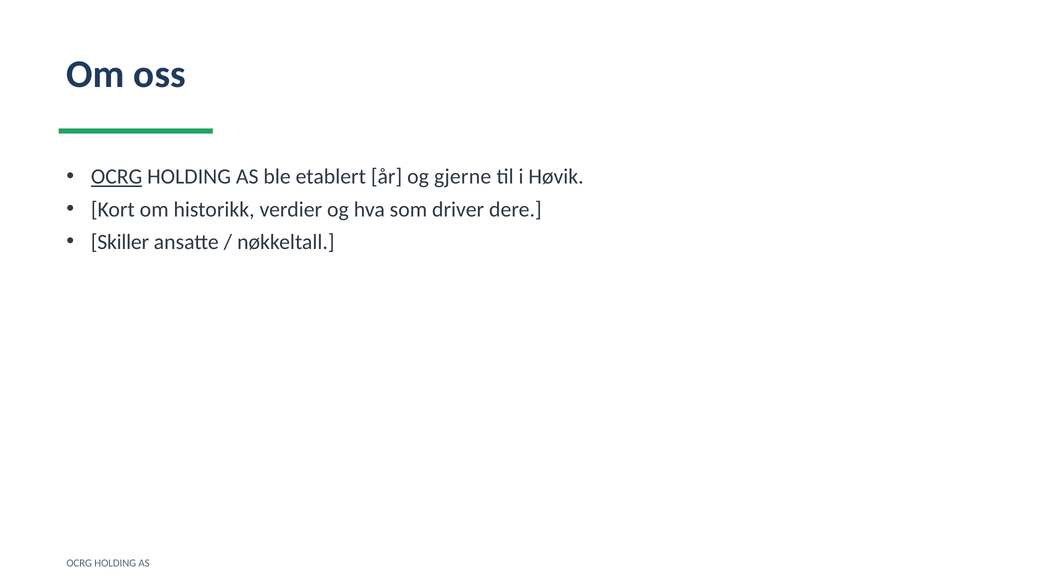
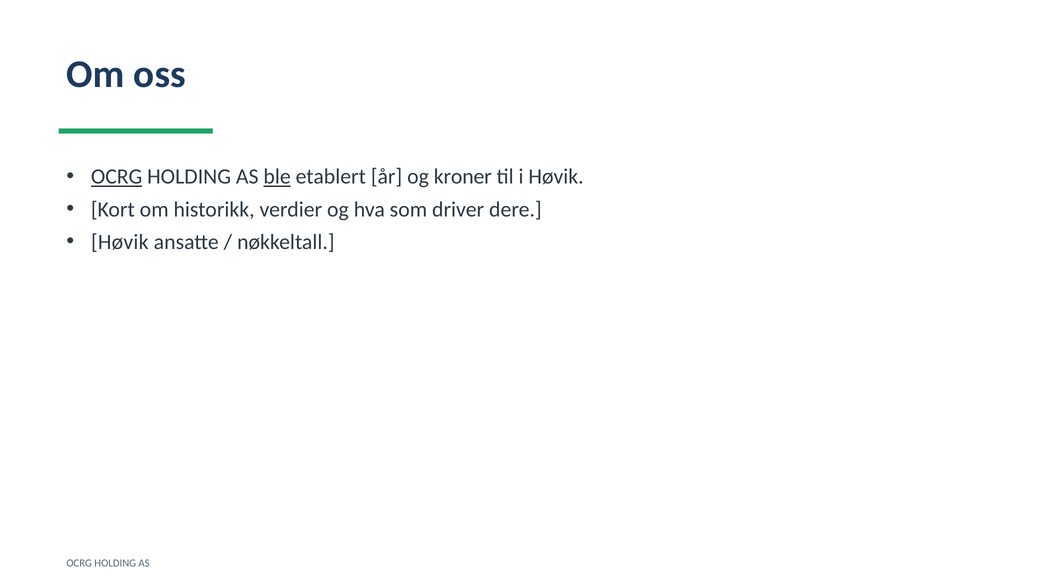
ble underline: none -> present (277, 177)
gjerne: gjerne -> kroner (463, 177)
Skiller: Skiller -> Høvik (120, 242)
